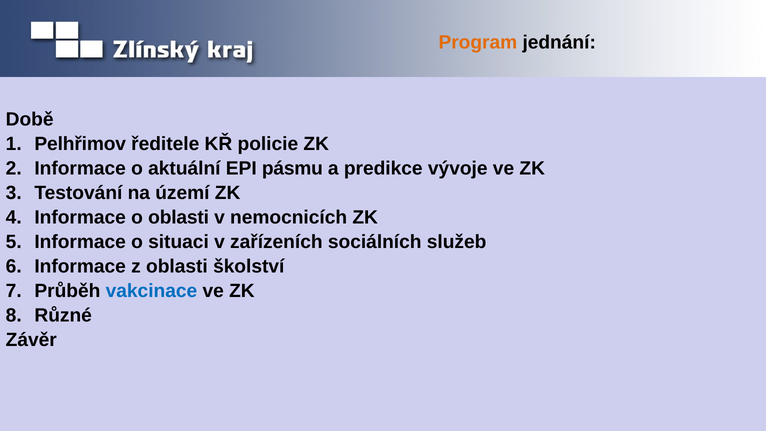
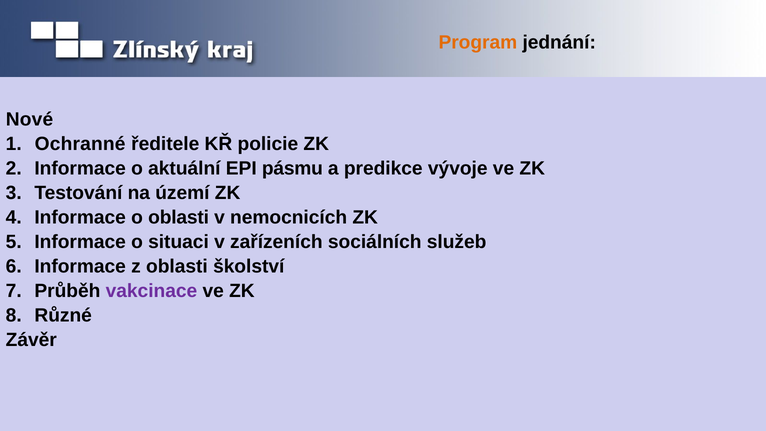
Době: Době -> Nové (30, 120)
Pelhřimov: Pelhřimov -> Ochranné (80, 144)
vakcinace colour: blue -> purple (151, 291)
